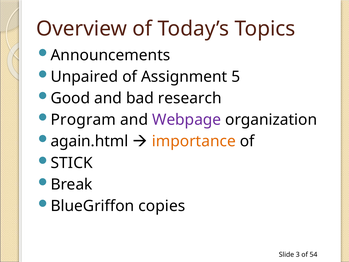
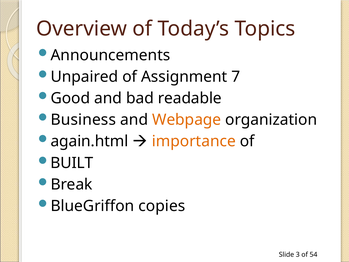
5: 5 -> 7 (236, 77)
research: research -> readable (190, 98)
Program: Program -> Business (83, 120)
Webpage colour: purple -> orange (187, 120)
STICK: STICK -> BUILT (72, 163)
